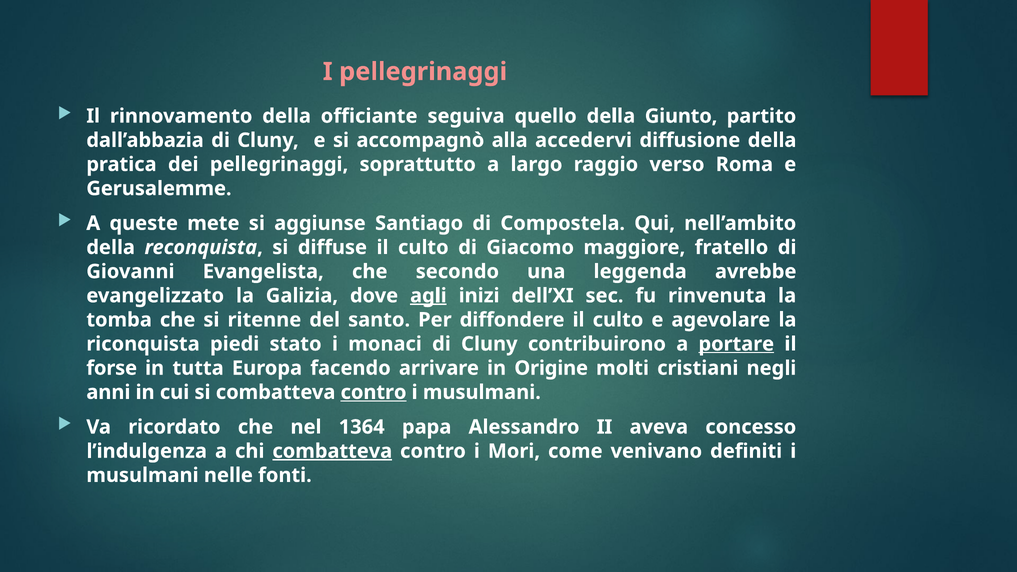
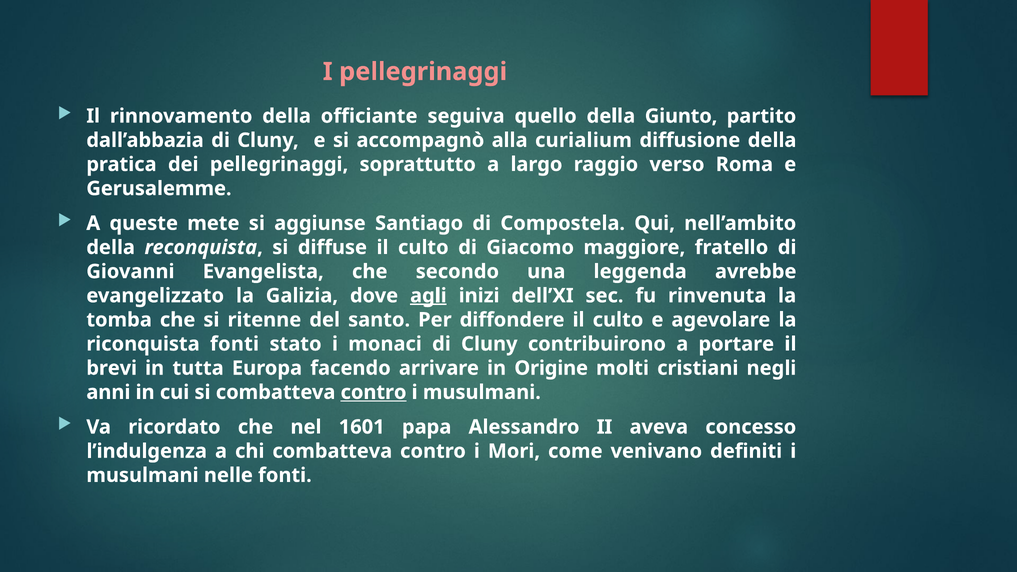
accedervi: accedervi -> curialium (583, 140)
riconquista piedi: piedi -> fonti (235, 344)
portare underline: present -> none (736, 344)
forse: forse -> brevi (112, 368)
1364: 1364 -> 1601 (362, 427)
combatteva underline: present -> none (332, 451)
